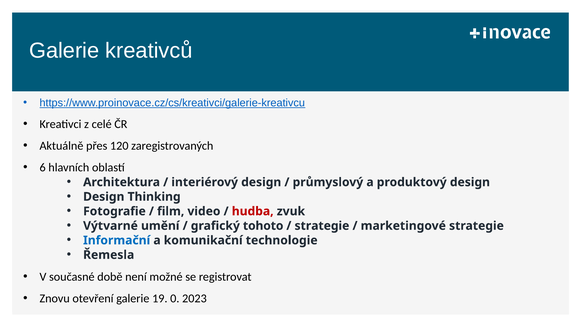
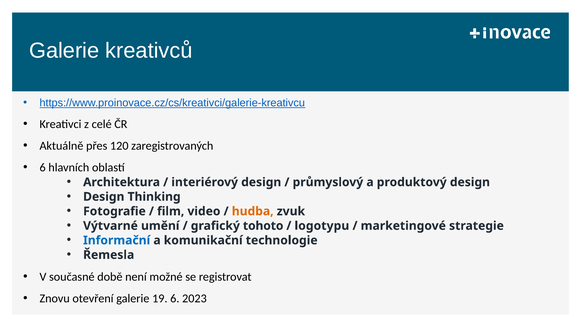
hudba colour: red -> orange (253, 211)
strategie: strategie -> logotypu (322, 226)
19 0: 0 -> 6 (175, 298)
